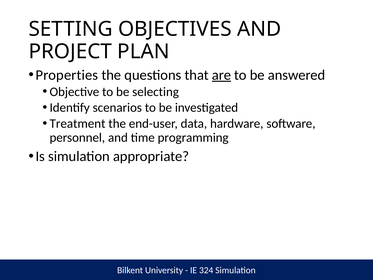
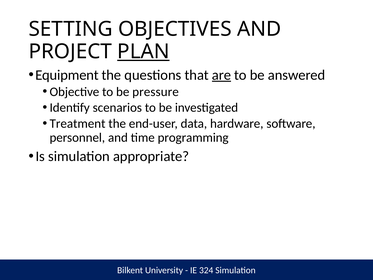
PLAN underline: none -> present (143, 51)
Properties: Properties -> Equipment (67, 75)
selecting: selecting -> pressure (156, 92)
